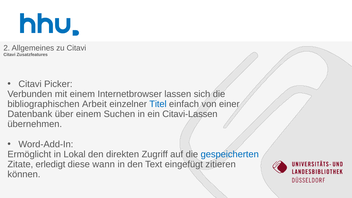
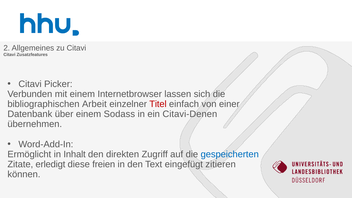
Titel colour: blue -> red (158, 104)
Suchen: Suchen -> Sodass (119, 114)
Citavi-Lassen: Citavi-Lassen -> Citavi-Denen (190, 114)
Lokal: Lokal -> Inhalt (75, 154)
wann: wann -> freien (104, 164)
